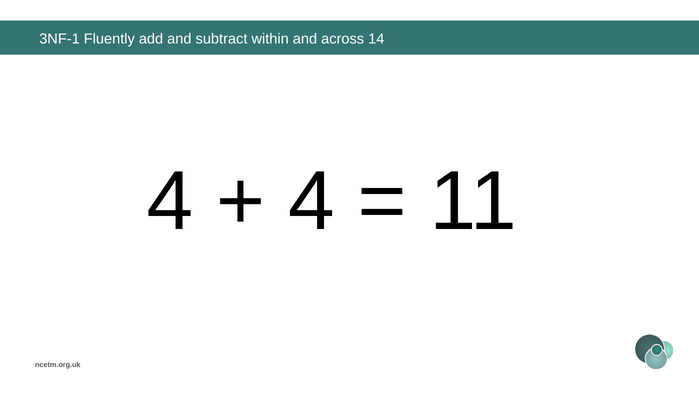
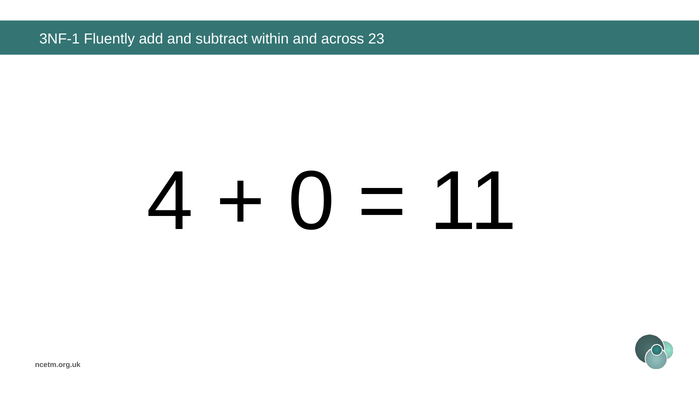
14: 14 -> 23 (376, 39)
4: 4 -> 0 (311, 202)
